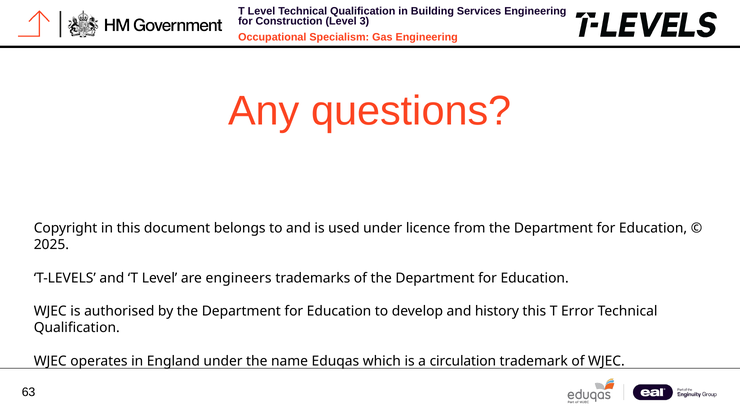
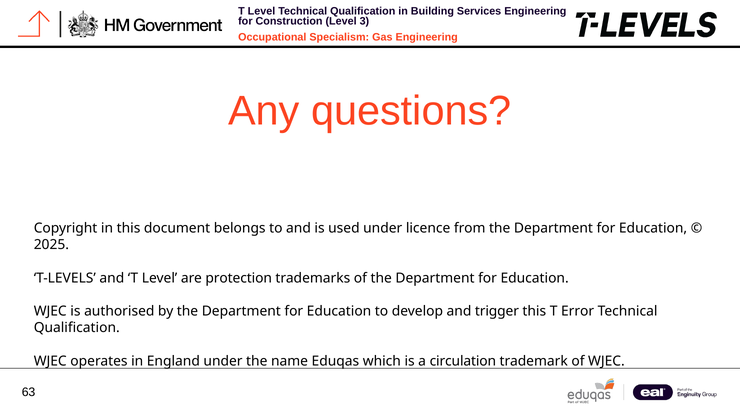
engineers: engineers -> protection (239, 278)
history: history -> trigger (497, 311)
